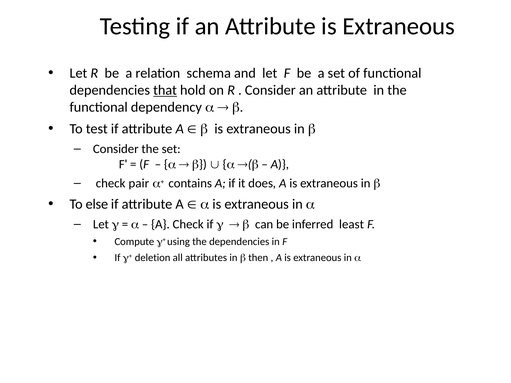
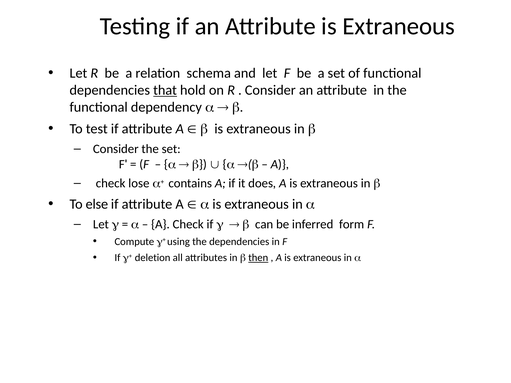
pair: pair -> lose (139, 184)
least: least -> form (352, 224)
then underline: none -> present (258, 258)
